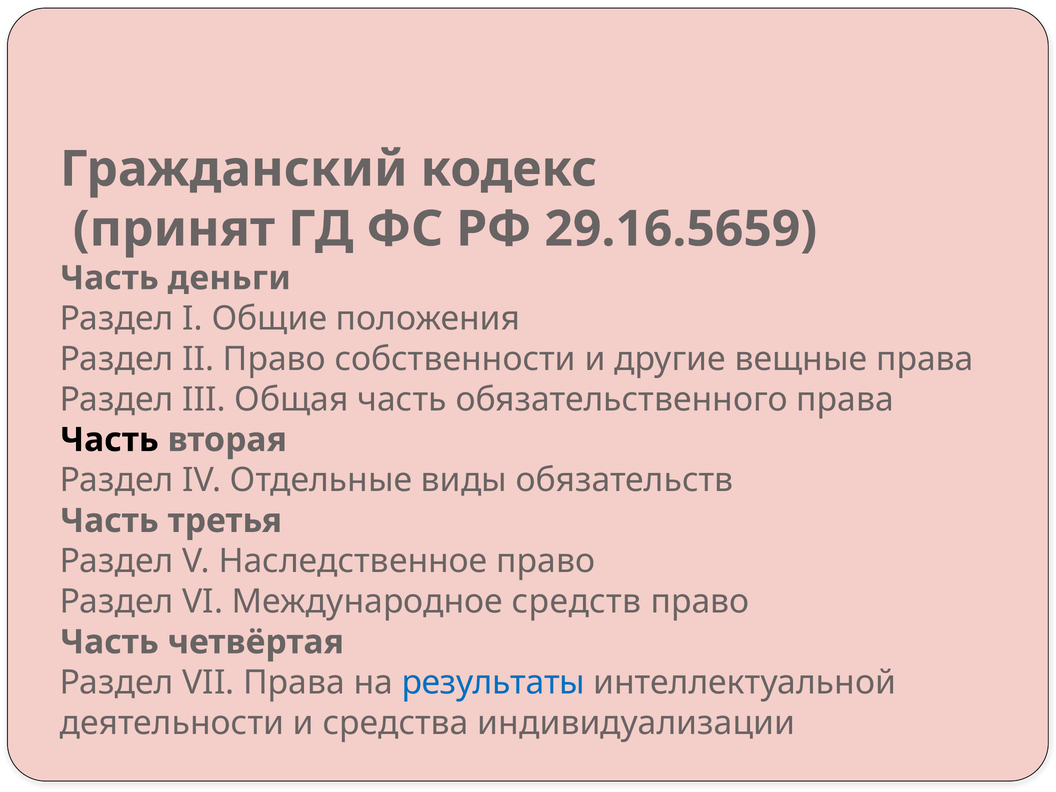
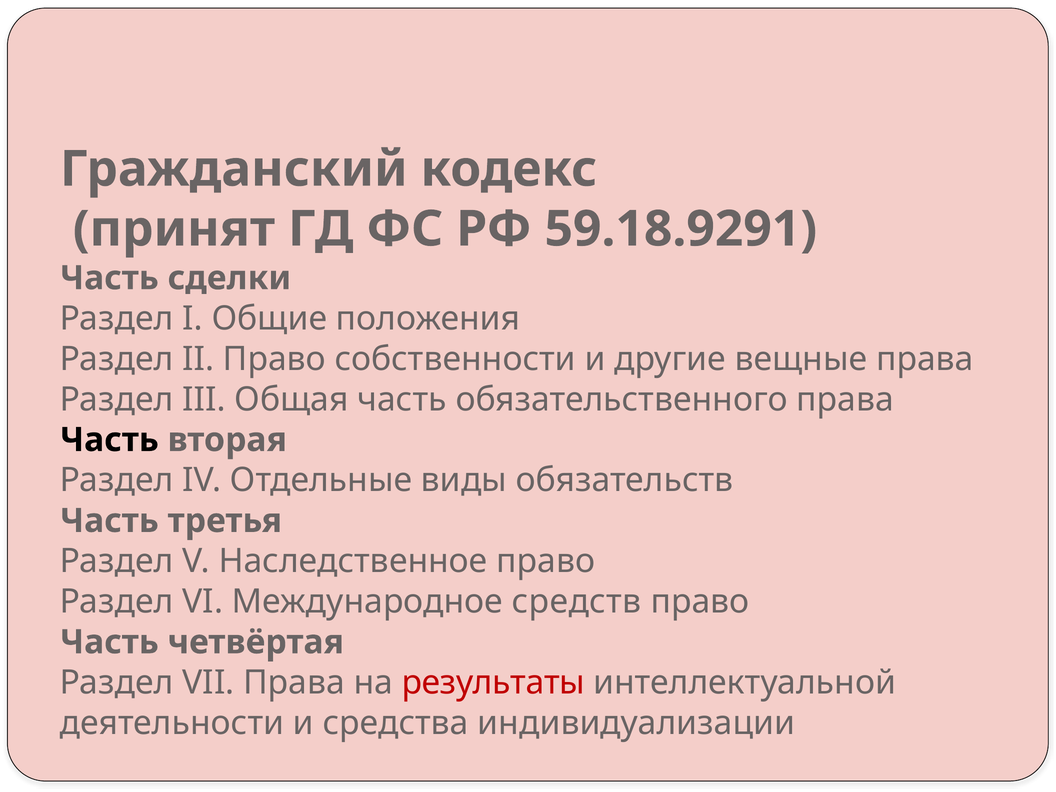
29.16.5659: 29.16.5659 -> 59.18.9291 (681, 229)
деньги: деньги -> сделки (229, 278)
результаты colour: blue -> red (493, 683)
